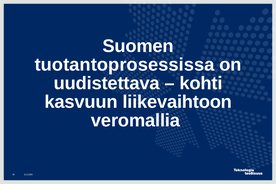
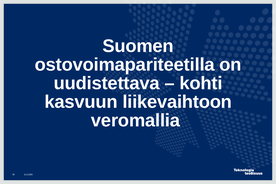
tuotantoprosessissa: tuotantoprosessissa -> ostovoimapariteetilla (125, 65)
